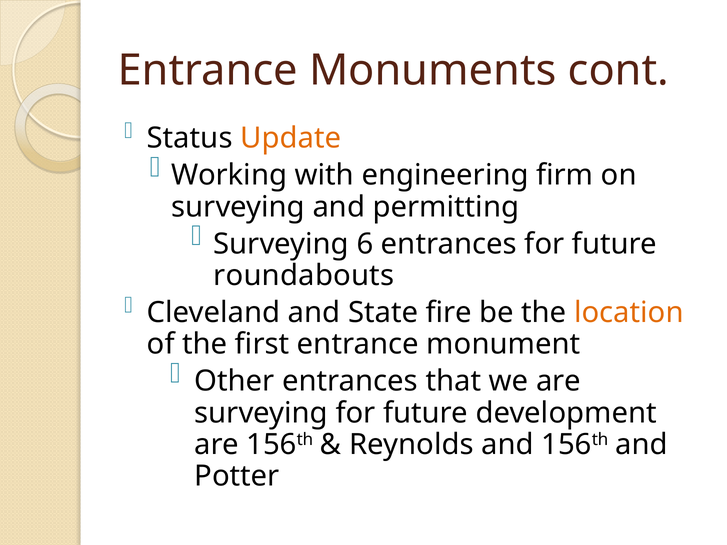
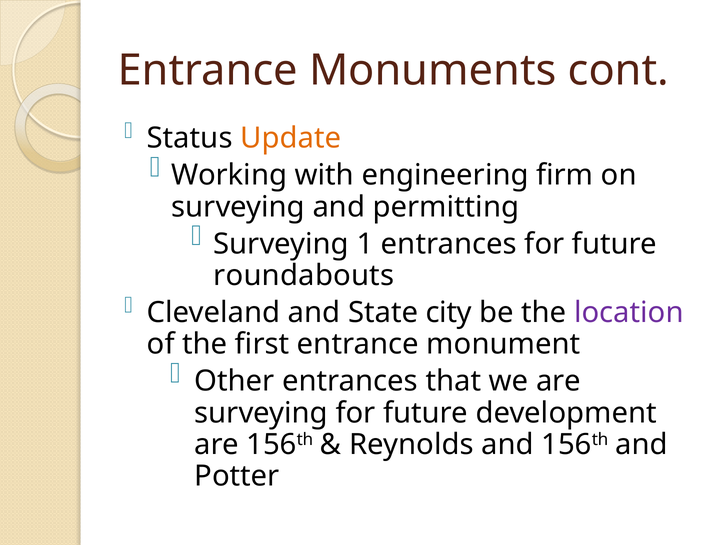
6: 6 -> 1 (365, 244)
fire: fire -> city (449, 313)
location colour: orange -> purple (629, 313)
